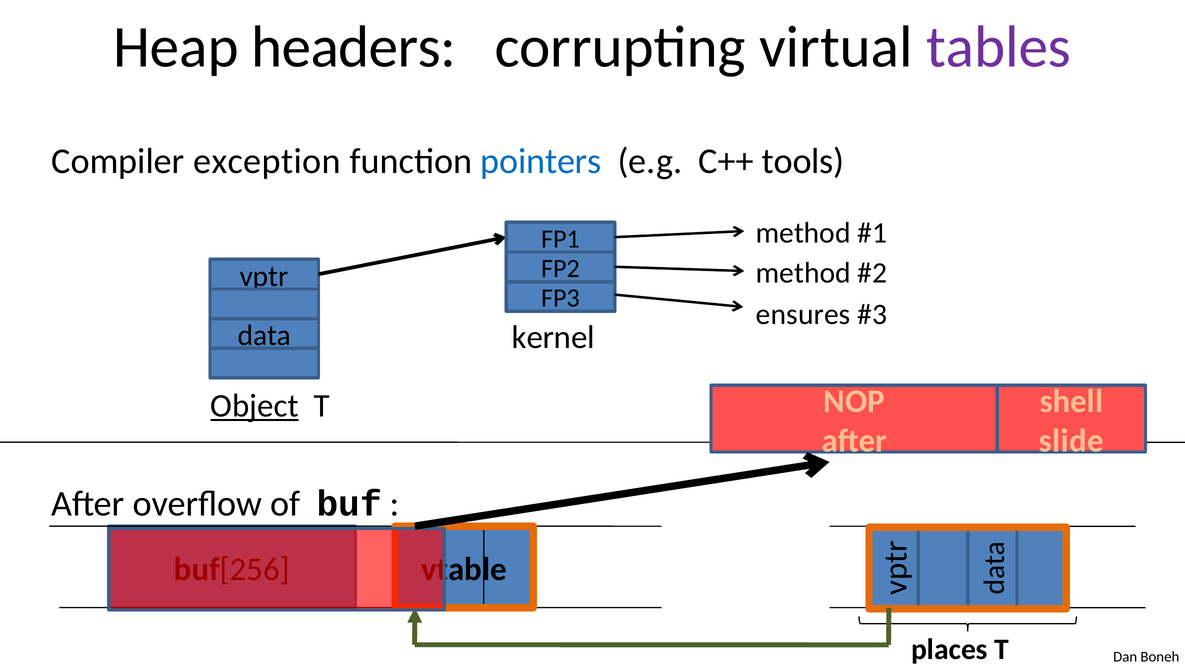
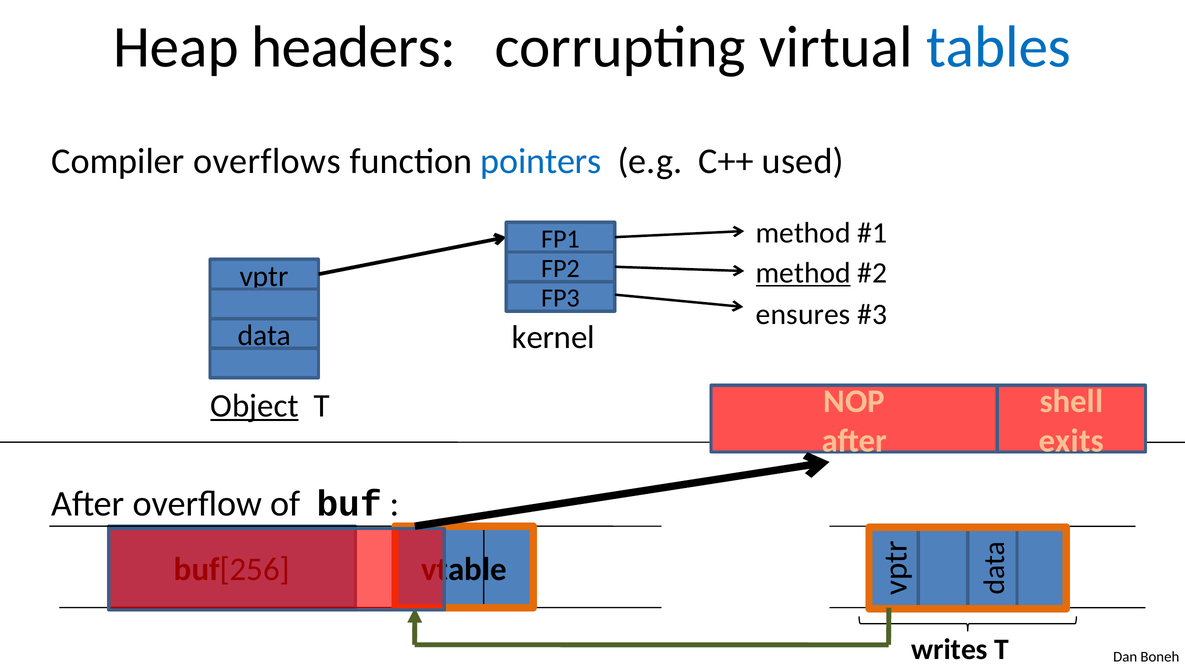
tables colour: purple -> blue (999, 47)
exception: exception -> overflows (267, 161)
tools: tools -> used (803, 161)
method underline: none -> present (803, 273)
slide: slide -> exits (1071, 441)
places: places -> writes (949, 649)
